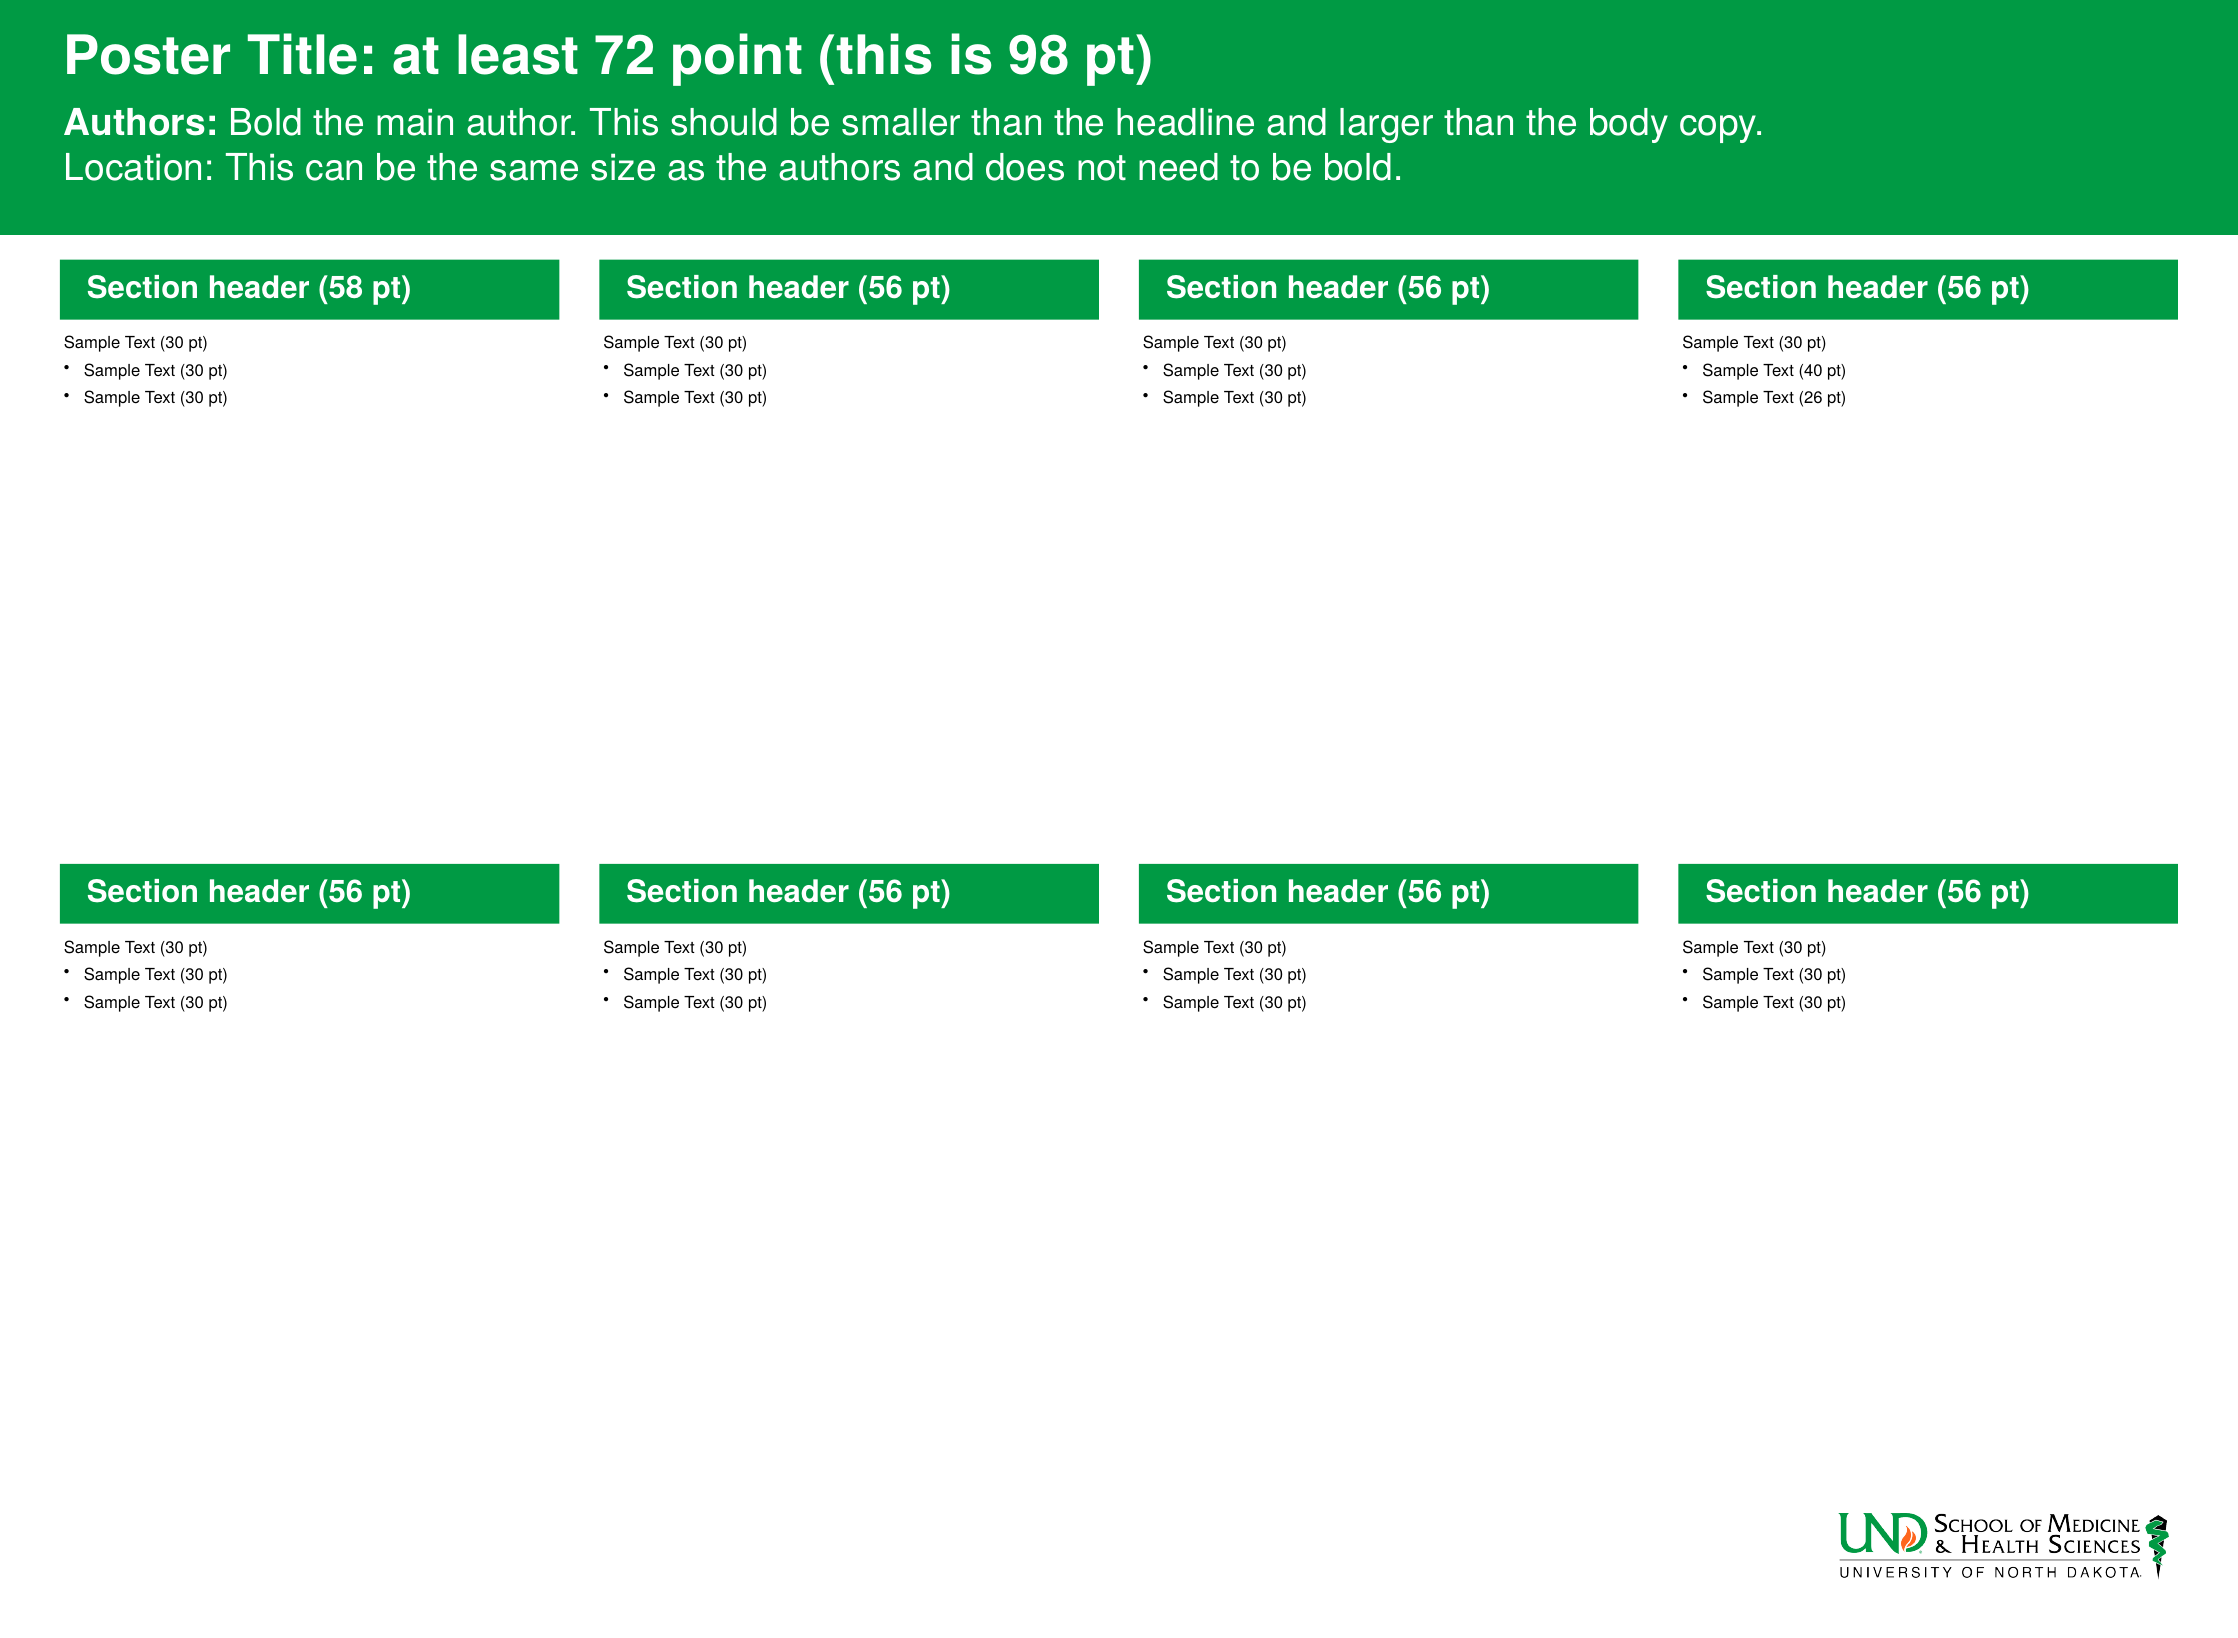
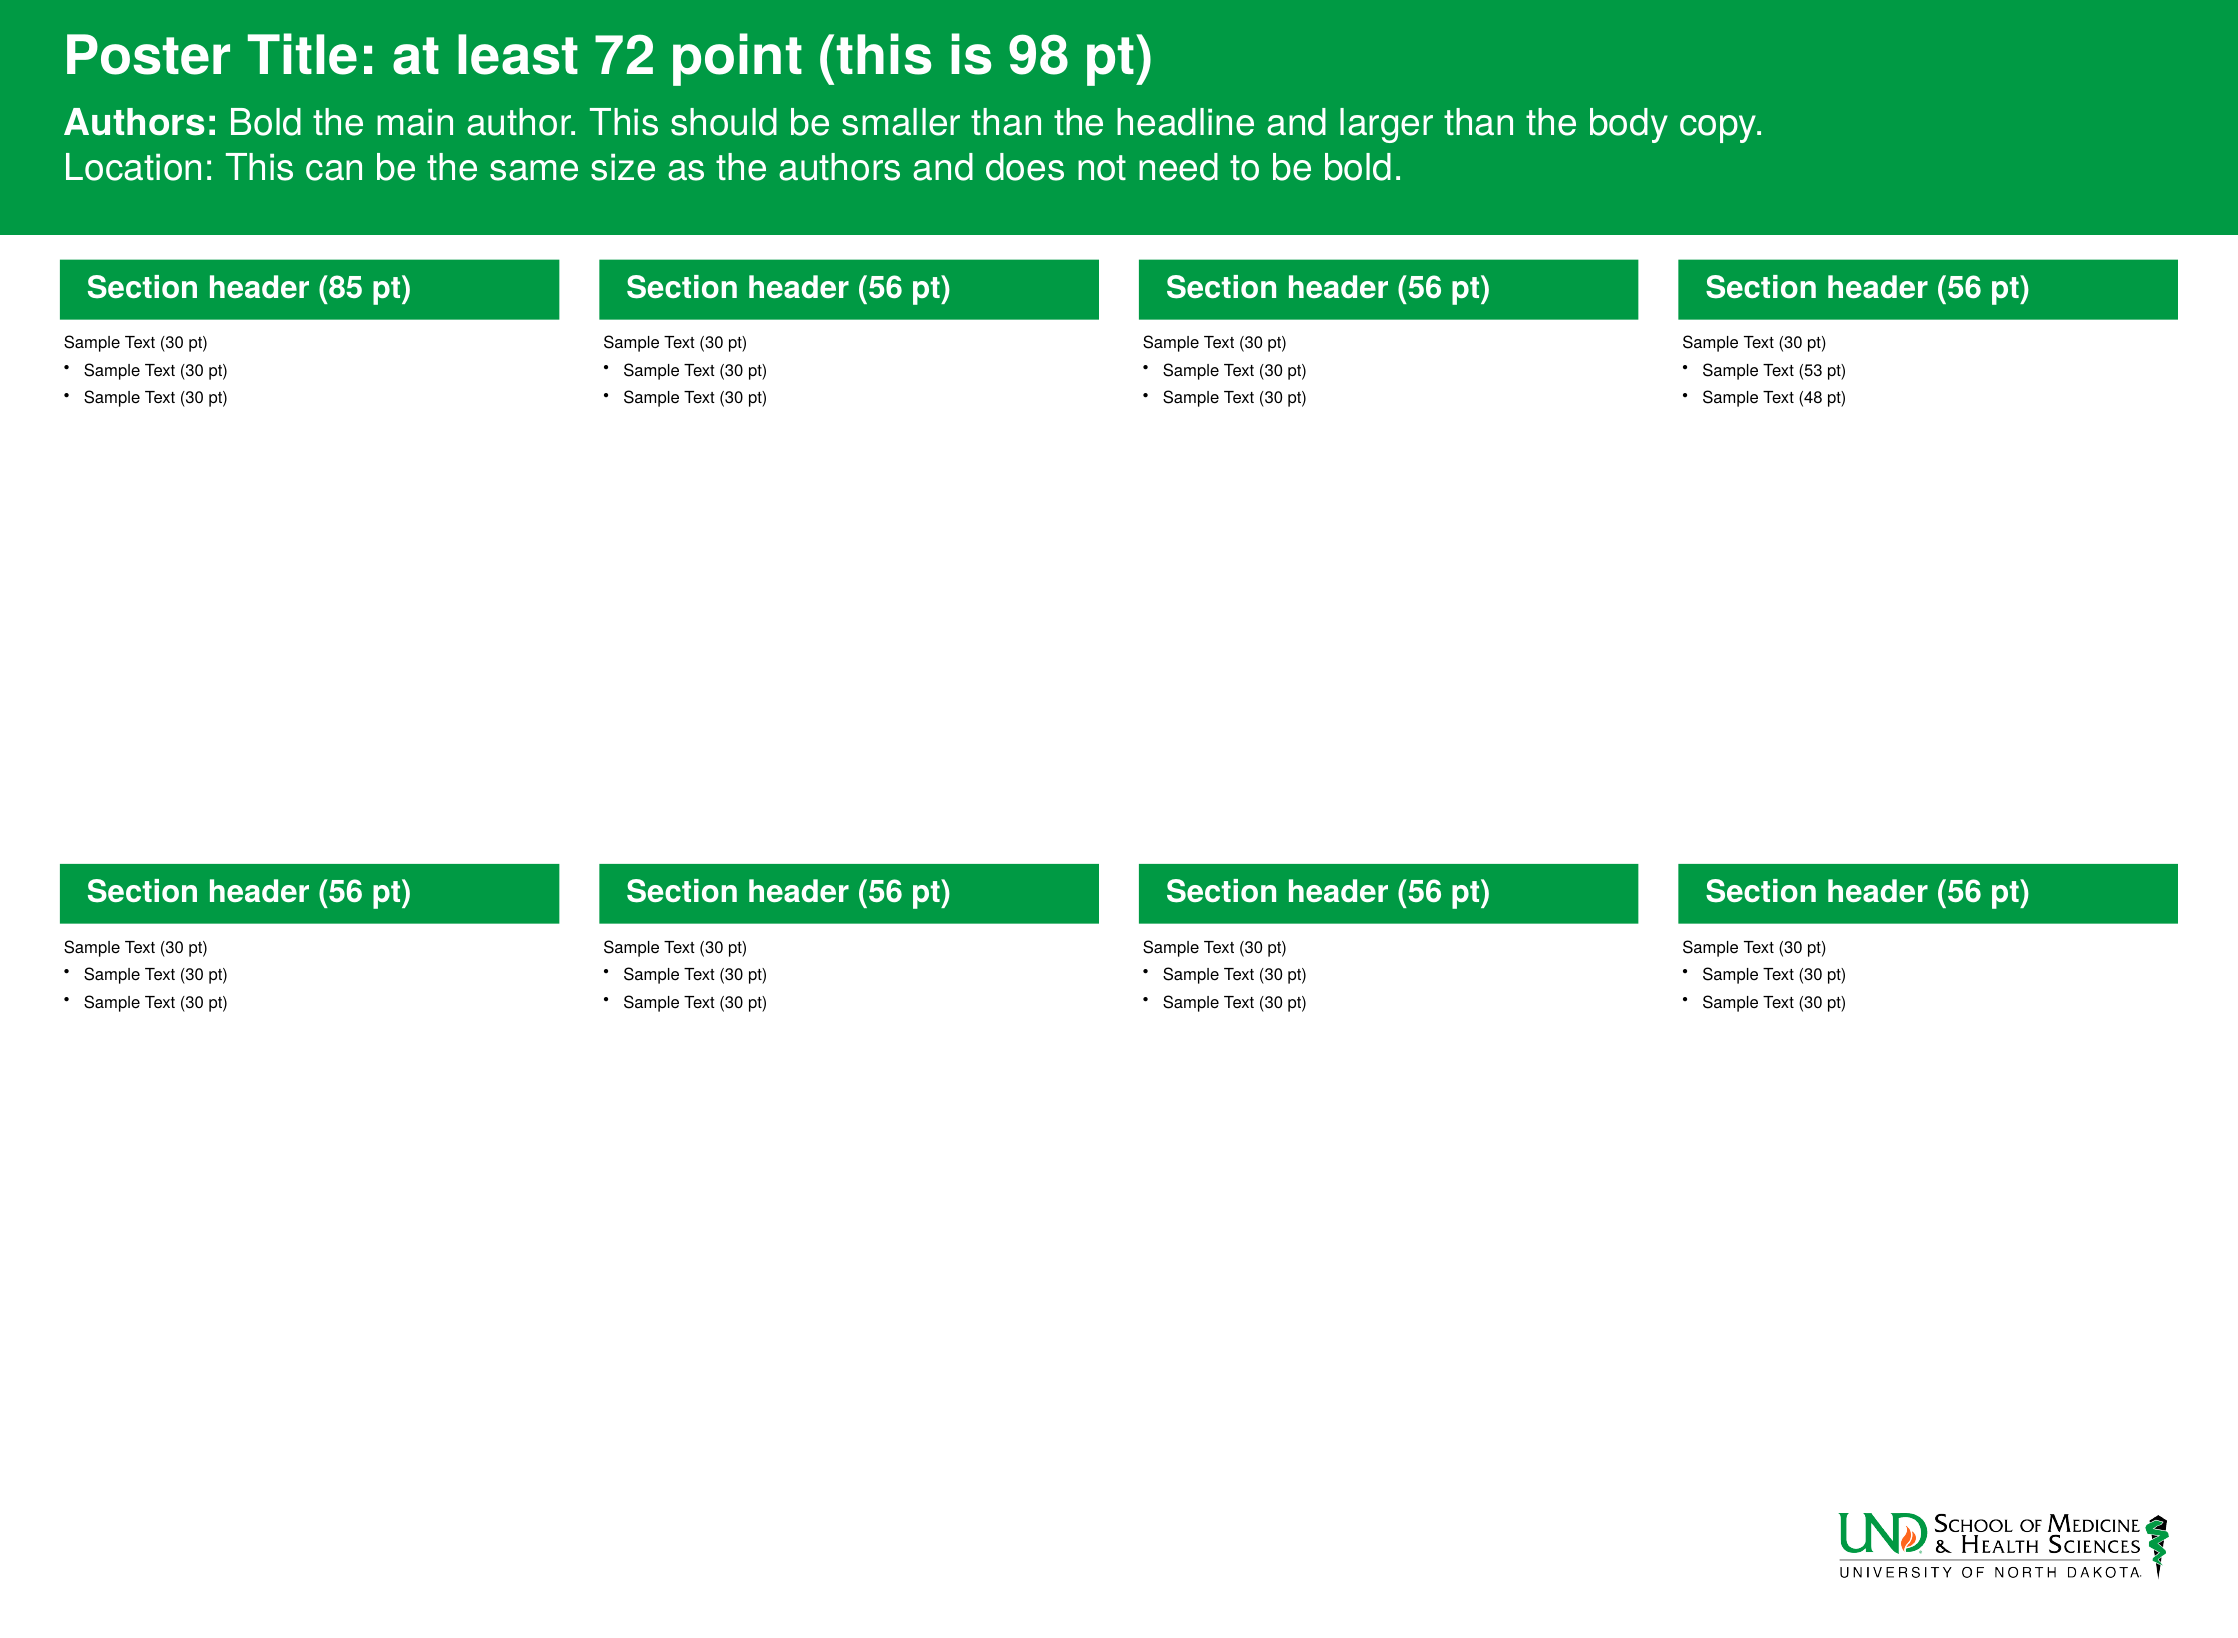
58: 58 -> 85 (341, 288)
40: 40 -> 53 (1811, 371)
26: 26 -> 48 (1811, 399)
